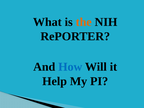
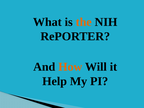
How colour: blue -> orange (70, 67)
